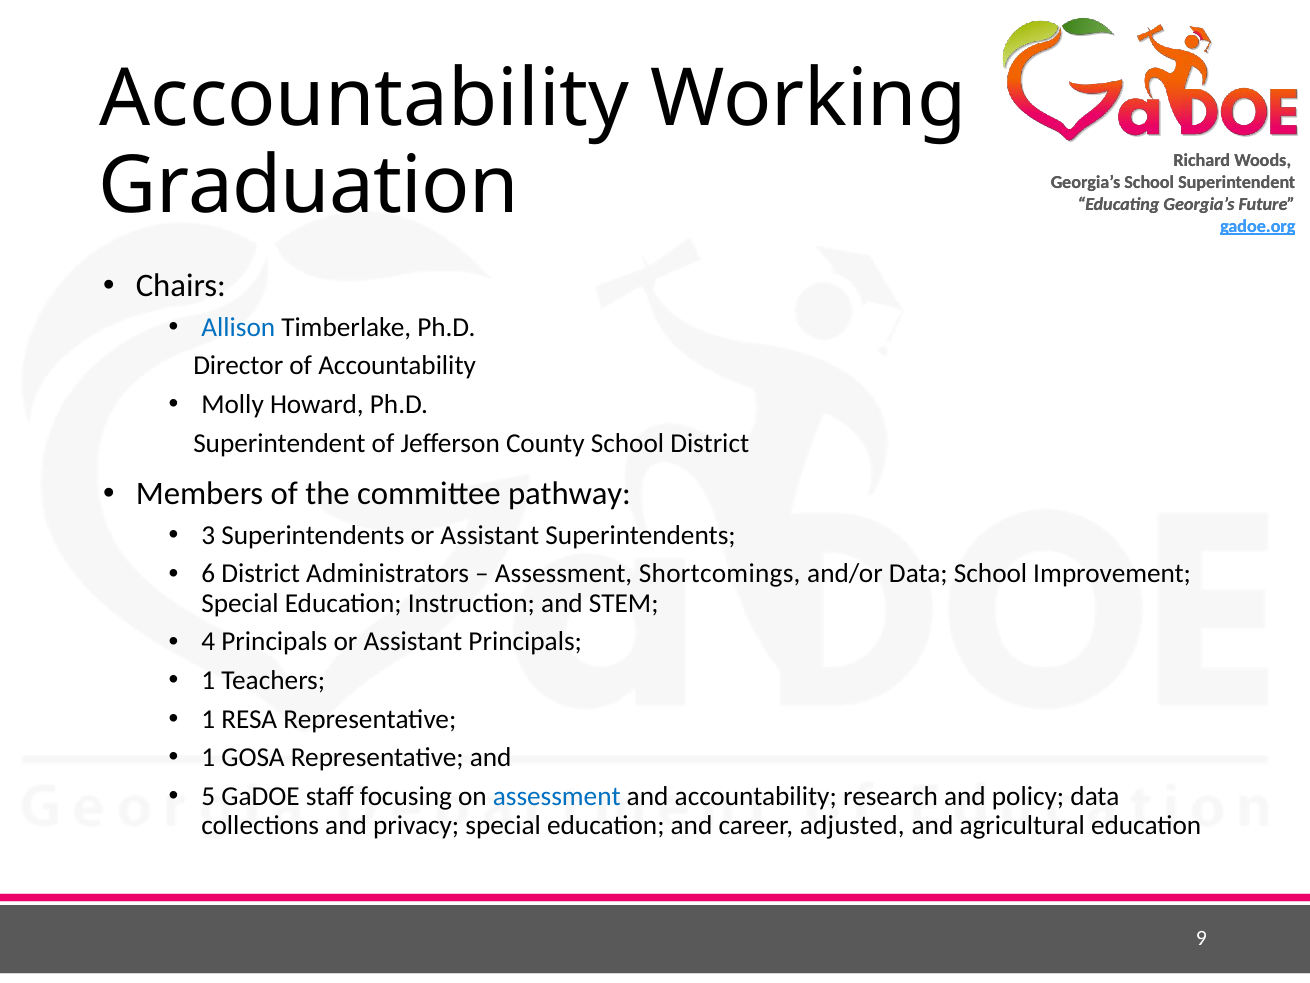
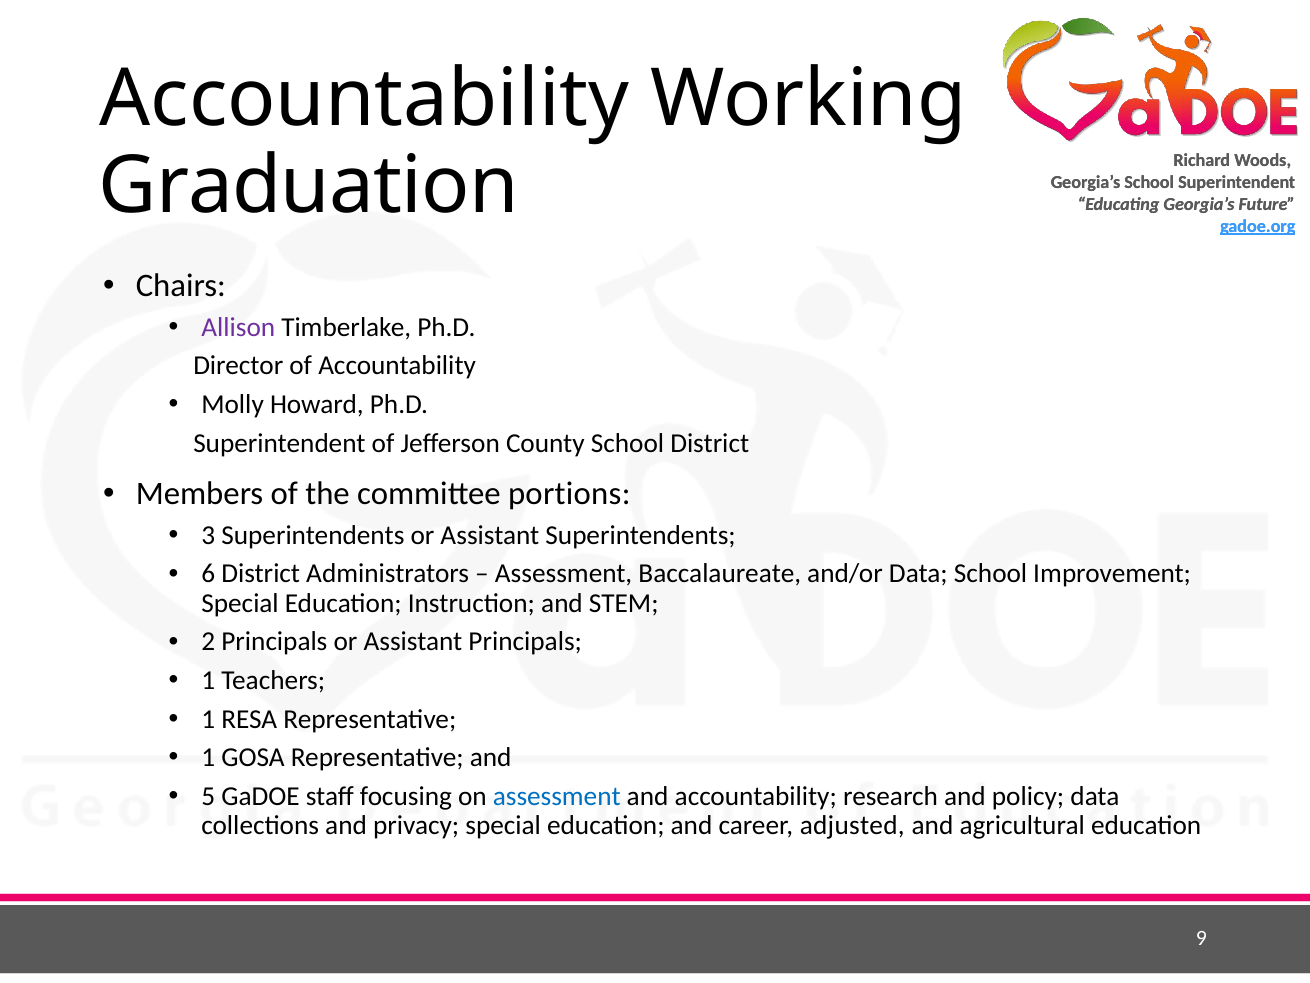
Allison colour: blue -> purple (238, 327)
pathway: pathway -> portions (569, 493)
Shortcomings: Shortcomings -> Baccalaureate (720, 574)
4: 4 -> 2 (208, 642)
